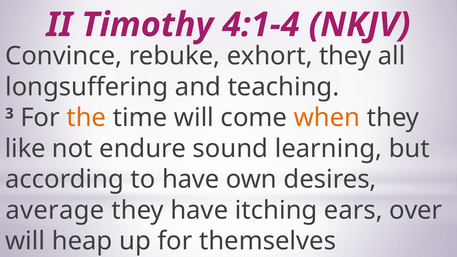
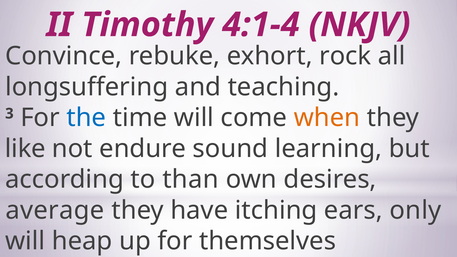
exhort they: they -> rock (345, 56)
the colour: orange -> blue (86, 118)
to have: have -> than (190, 179)
over: over -> only (415, 210)
